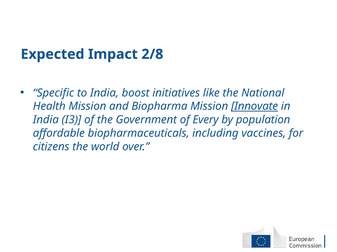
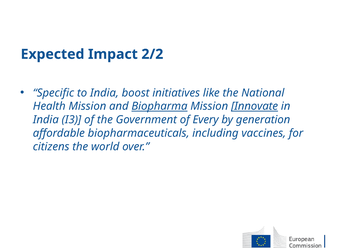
2/8: 2/8 -> 2/2 (152, 54)
Biopharma underline: none -> present (159, 107)
population: population -> generation (263, 120)
